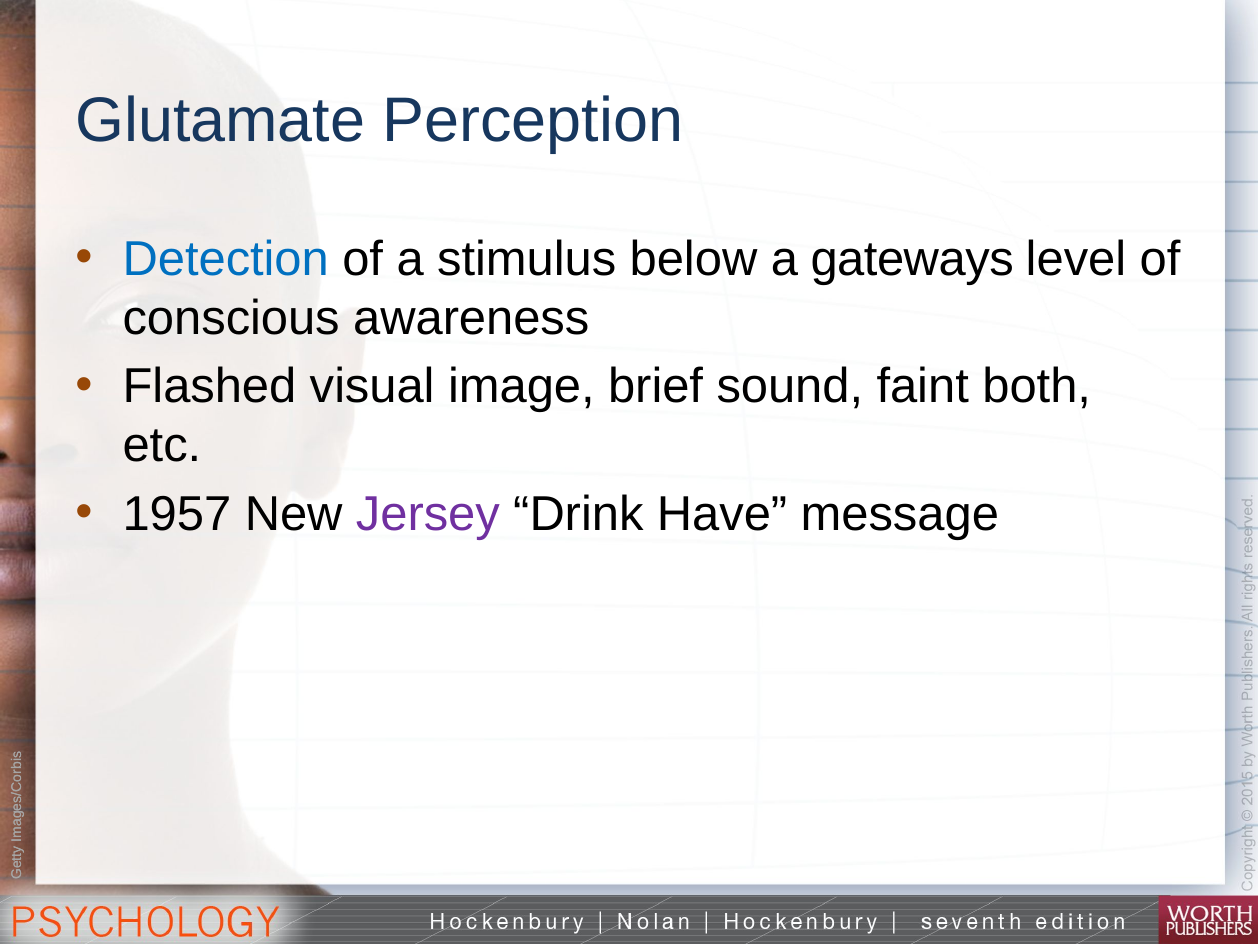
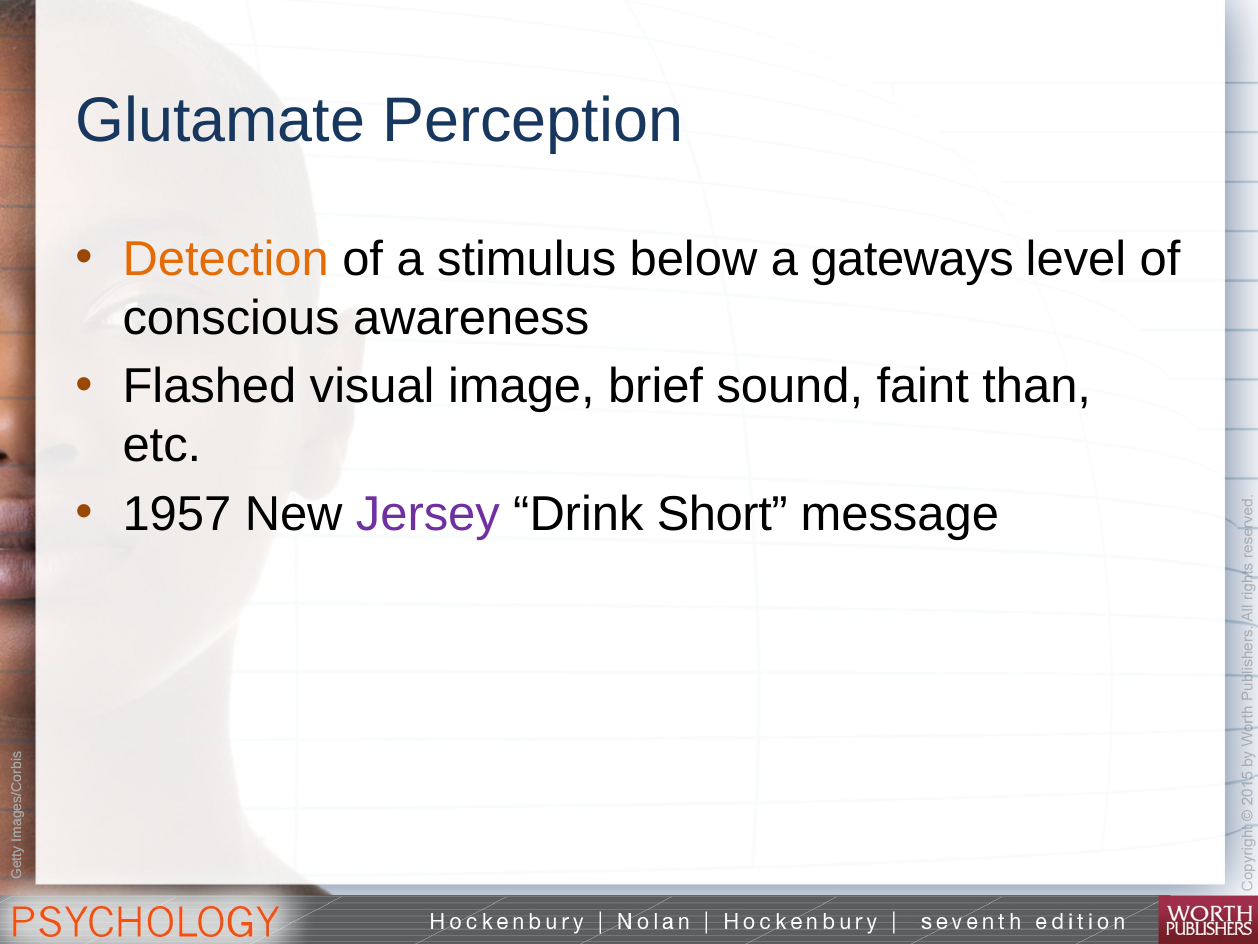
Detection colour: blue -> orange (226, 259)
both: both -> than (1037, 387)
Have: Have -> Short (722, 514)
